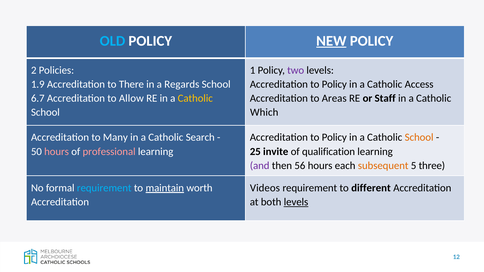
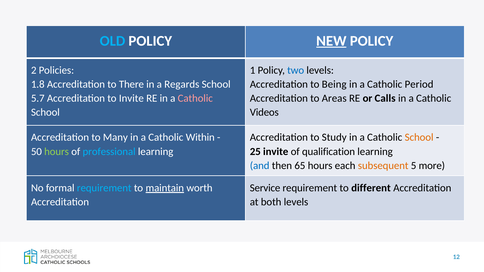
two colour: purple -> blue (296, 70)
1.9: 1.9 -> 1.8 (38, 84)
Policy: Policy -> Being (334, 84)
Access: Access -> Period (419, 84)
6.7: 6.7 -> 5.7 (38, 98)
to Allow: Allow -> Invite (131, 98)
Catholic colour: yellow -> pink (195, 98)
Staff: Staff -> Calls (385, 98)
Which: Which -> Videos (264, 113)
Search: Search -> Within (200, 138)
Policy: Policy -> Study (334, 138)
hours colour: pink -> light green (57, 152)
professional colour: pink -> light blue (109, 152)
and colour: purple -> blue (260, 166)
56: 56 -> 65 (300, 166)
three: three -> more (432, 166)
Videos: Videos -> Service (265, 188)
levels underline: present -> none (296, 202)
